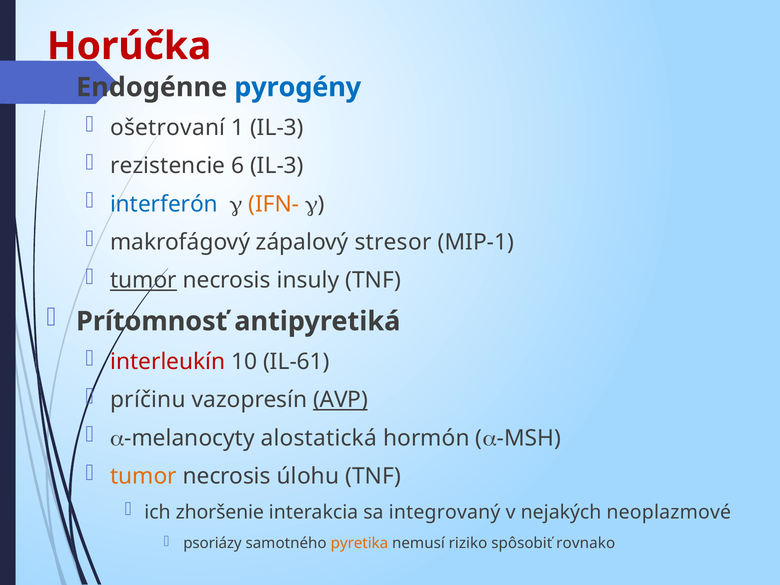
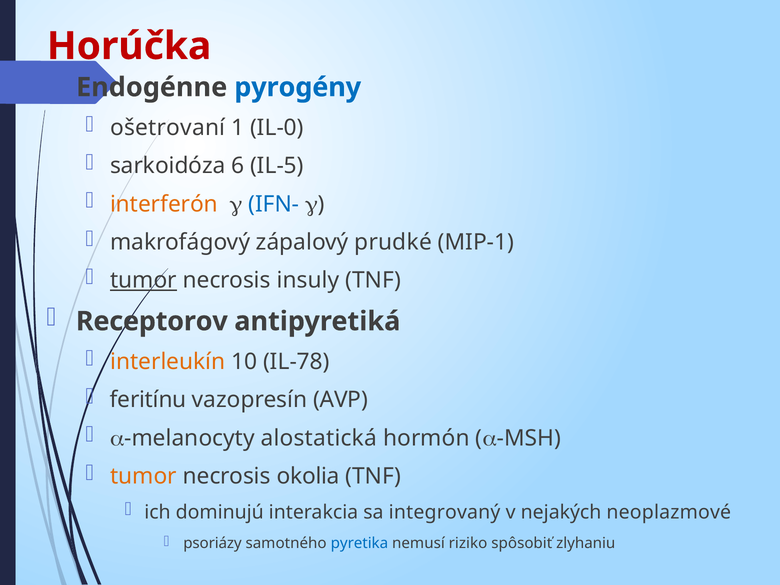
1 IL-3: IL-3 -> IL-0 (277, 128)
rezistencie: rezistencie -> sarkoidóza (168, 166)
6 IL-3: IL-3 -> IL-5 (277, 166)
interferón colour: blue -> orange (164, 204)
IFN- colour: orange -> blue (274, 204)
stresor: stresor -> prudké (393, 242)
Prítomnosť: Prítomnosť -> Receptorov (152, 321)
interleukín colour: red -> orange (168, 362)
IL-61: IL-61 -> IL-78 (296, 362)
príčinu: príčinu -> feritínu (148, 400)
AVP underline: present -> none (340, 400)
úlohu: úlohu -> okolia (308, 476)
zhoršenie: zhoršenie -> dominujú (220, 512)
pyretika colour: orange -> blue (359, 543)
rovnako: rovnako -> zlyhaniu (586, 543)
